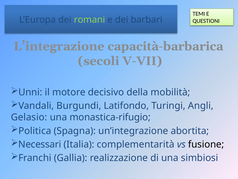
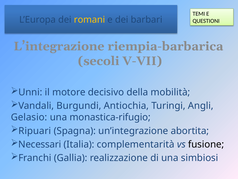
romani colour: light green -> yellow (90, 20)
capacità-barbarica: capacità-barbarica -> riempia-barbarica (165, 46)
Latifondo: Latifondo -> Antiochia (126, 105)
Politica: Politica -> Ripuari (35, 130)
